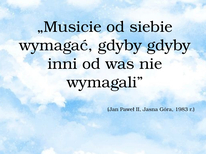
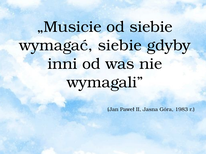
wymagać gdyby: gdyby -> siebie (120, 46)
